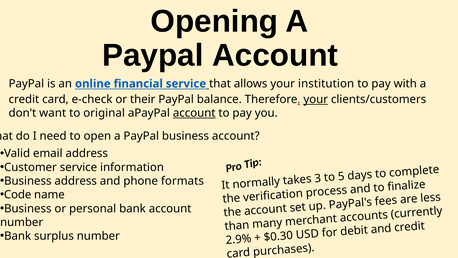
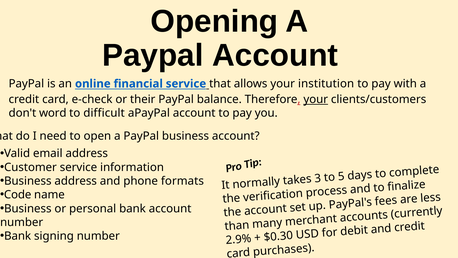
want: want -> word (53, 113)
original: original -> difficult (104, 113)
account underline: present -> none (194, 113)
surplus: surplus -> signing (54, 236)
